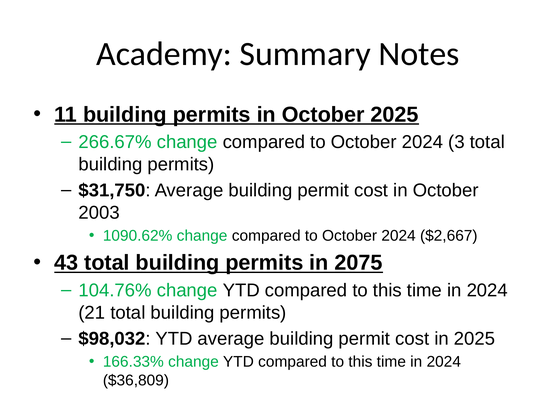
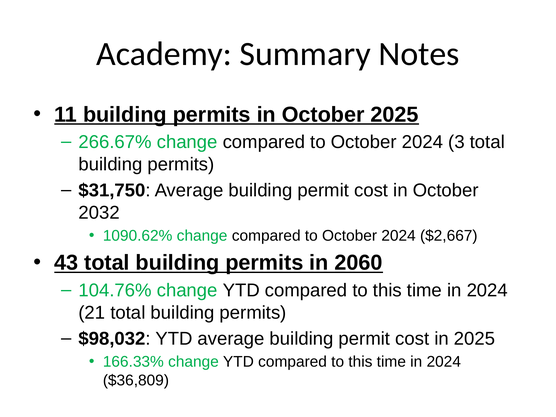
2003: 2003 -> 2032 (99, 213)
2075: 2075 -> 2060 (358, 263)
